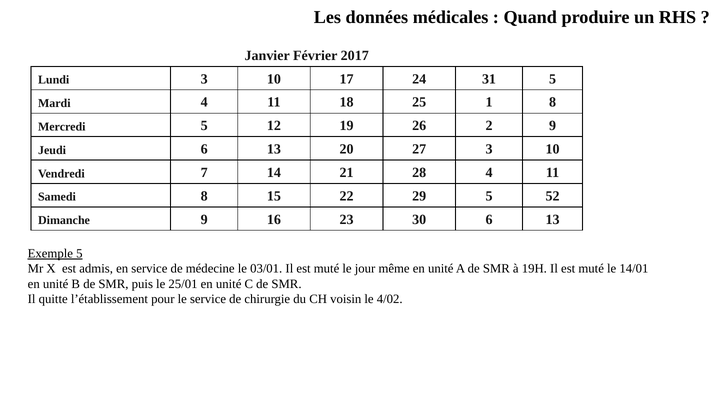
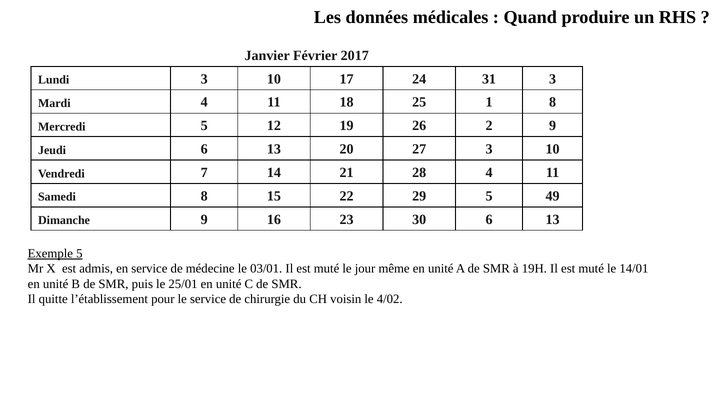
31 5: 5 -> 3 (553, 79)
52: 52 -> 49 (553, 196)
